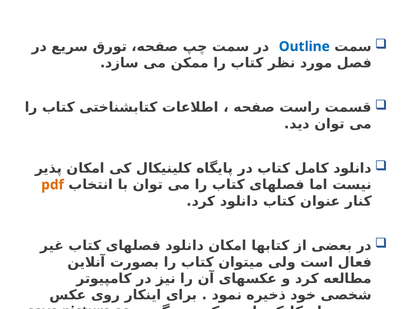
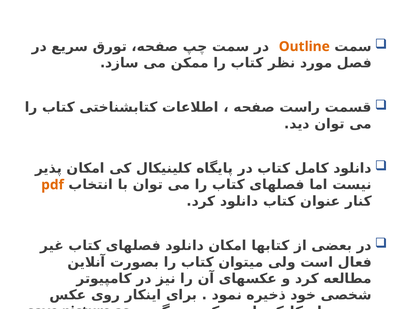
Outline colour: blue -> orange (304, 47)
